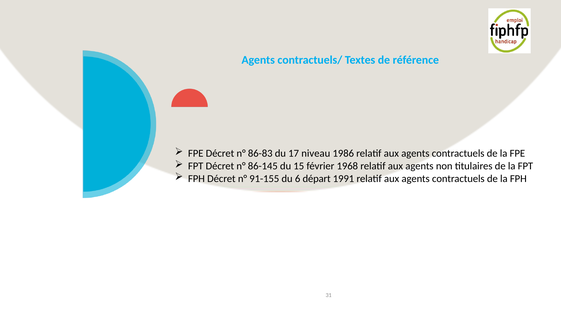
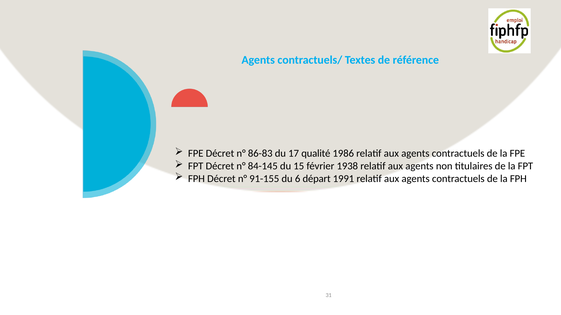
niveau: niveau -> qualité (316, 154)
86-145: 86-145 -> 84-145 (263, 166)
1968: 1968 -> 1938 (347, 166)
